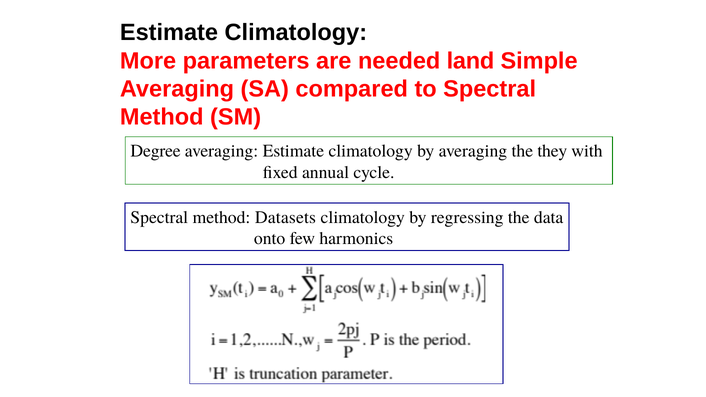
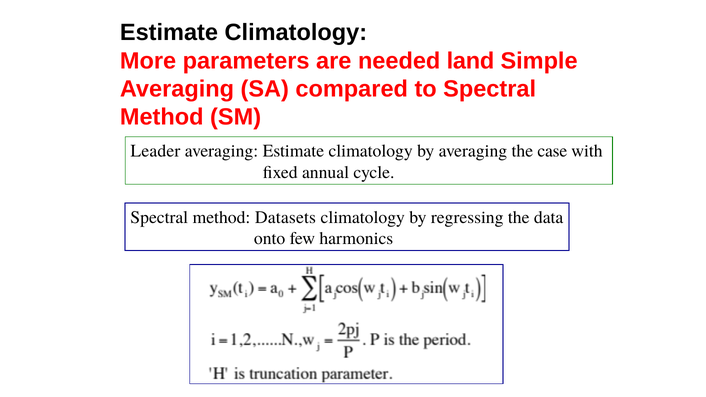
Degree: Degree -> Leader (155, 151)
they: they -> case (552, 151)
